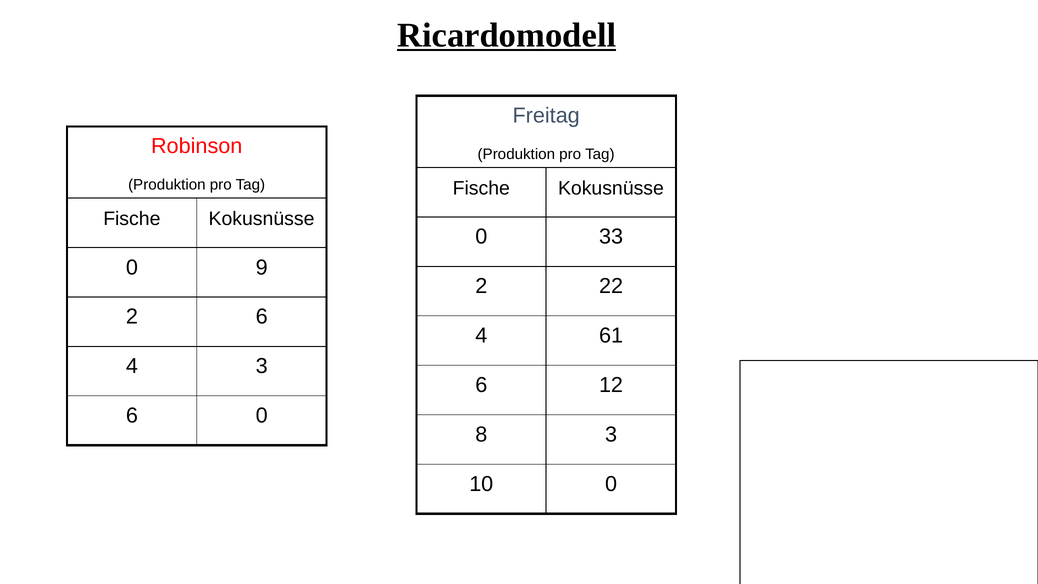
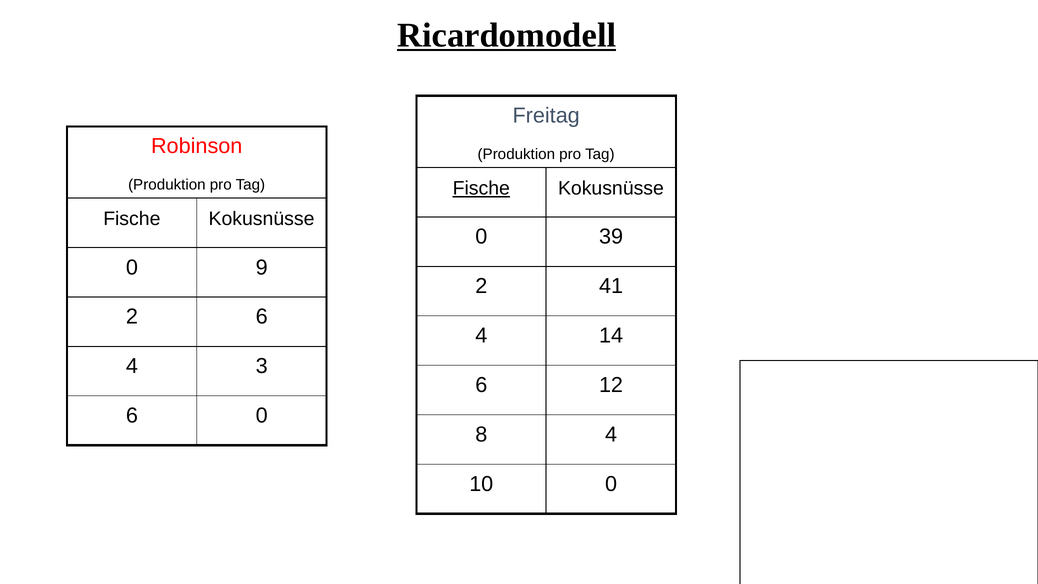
Fische underline: none -> present (481, 188)
33: 33 -> 39 (611, 237)
22: 22 -> 41 (611, 286)
61: 61 -> 14 (611, 336)
8 3: 3 -> 4 (611, 435)
